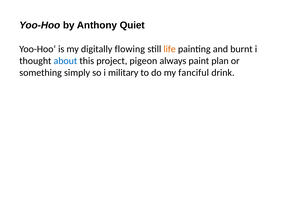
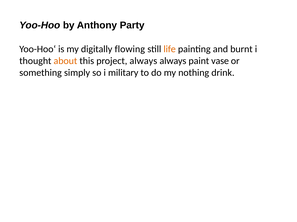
Quiet: Quiet -> Party (132, 25)
about colour: blue -> orange (65, 61)
project pigeon: pigeon -> always (143, 61)
plan: plan -> vase (220, 61)
fanciful: fanciful -> nothing (194, 73)
